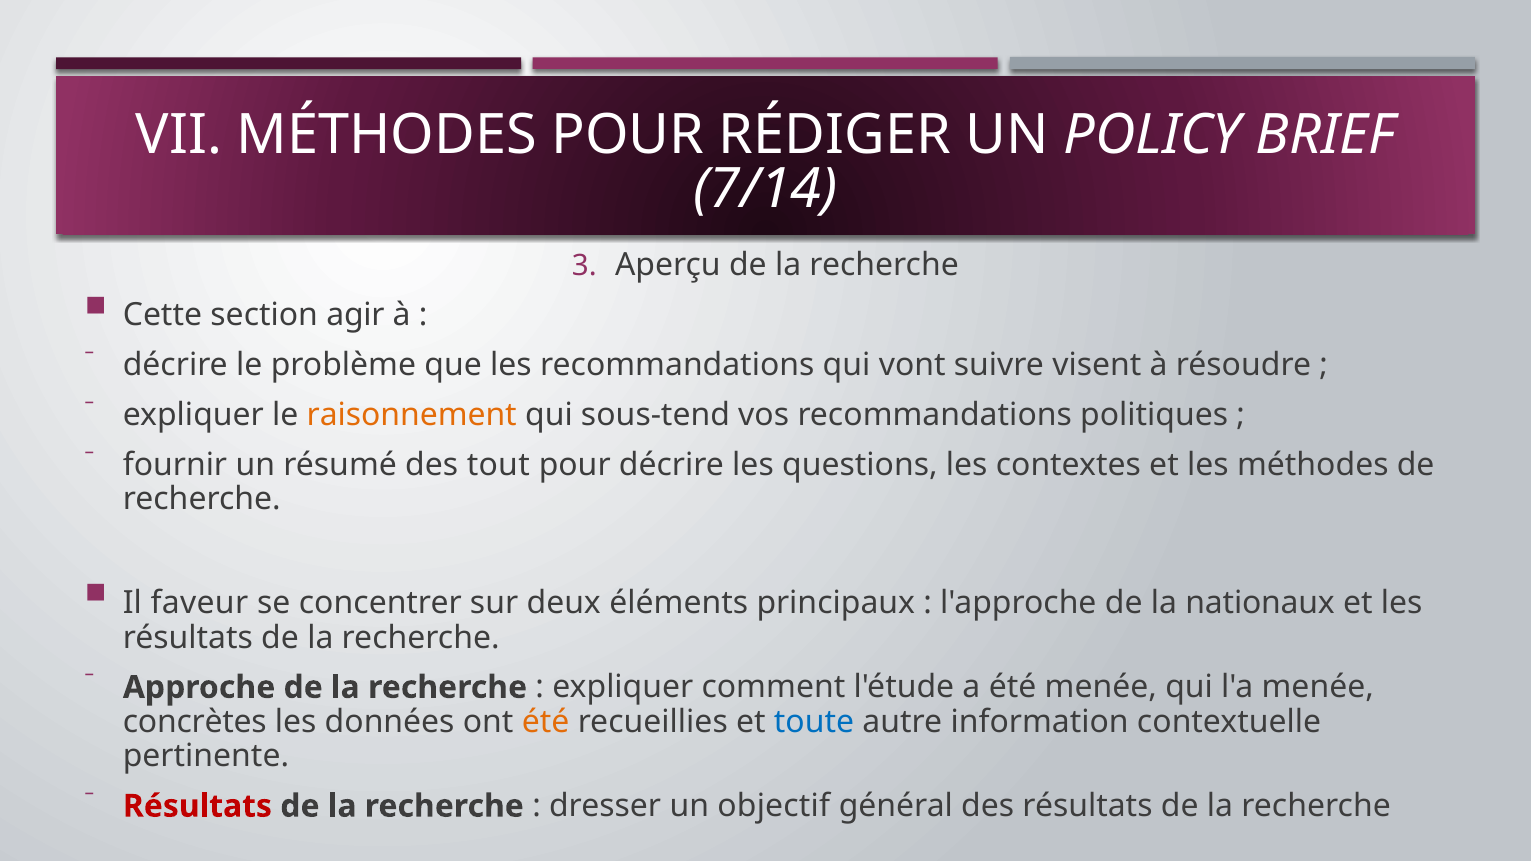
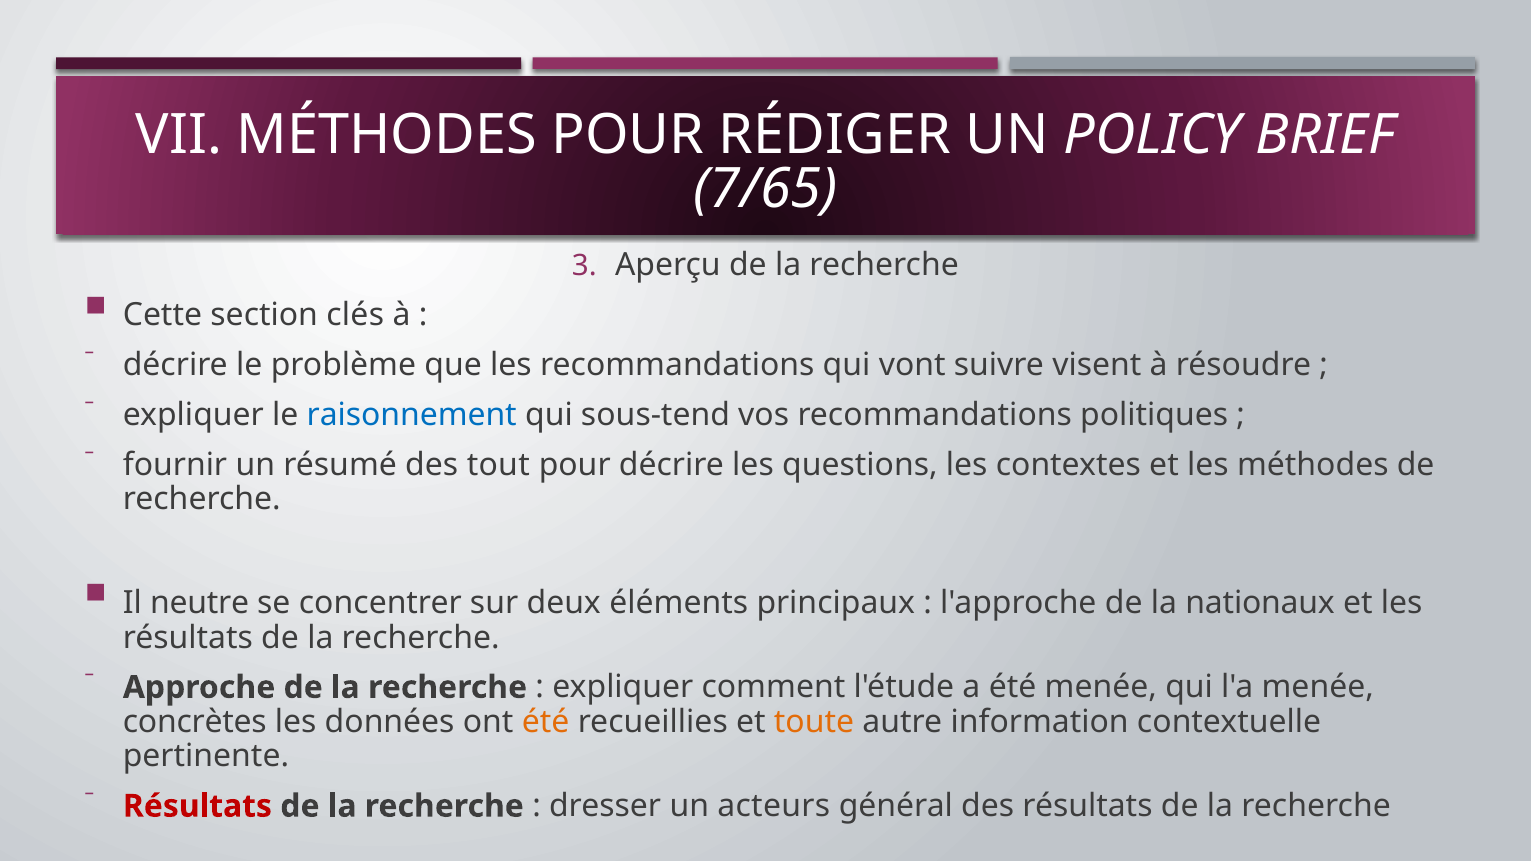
7/14: 7/14 -> 7/65 (765, 189)
agir: agir -> clés (355, 315)
raisonnement colour: orange -> blue (412, 415)
faveur: faveur -> neutre (200, 603)
toute colour: blue -> orange (814, 722)
objectif: objectif -> acteurs (774, 806)
